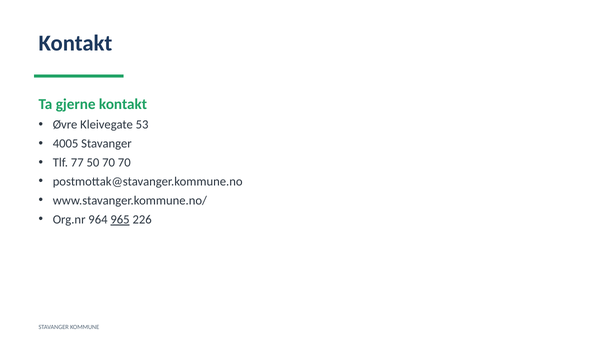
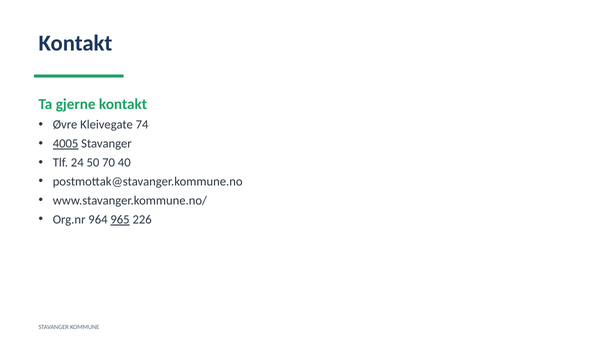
53: 53 -> 74 (142, 125)
4005 underline: none -> present (66, 144)
77: 77 -> 24 (77, 163)
70 70: 70 -> 40 (124, 163)
